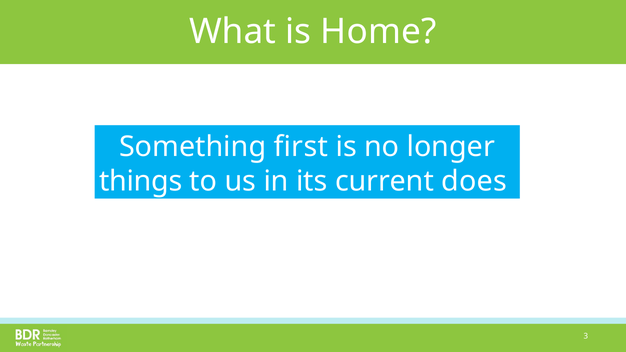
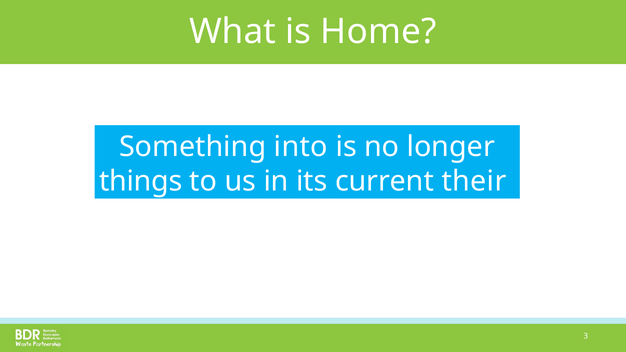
first: first -> into (301, 147)
does: does -> their (474, 181)
